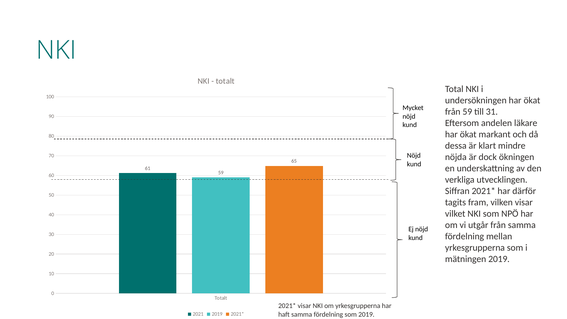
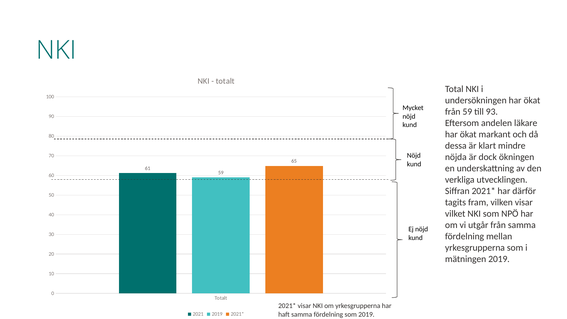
31: 31 -> 93 (492, 112)
